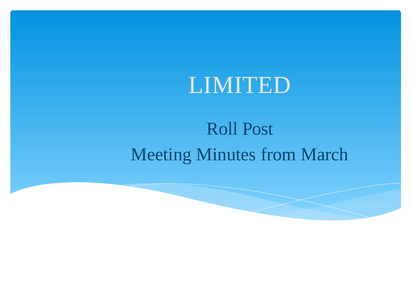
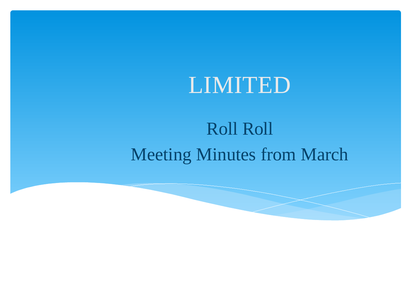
Roll Post: Post -> Roll (258, 129)
